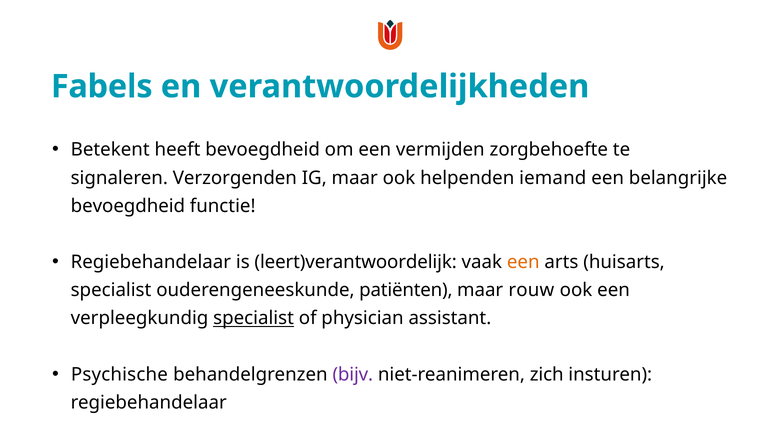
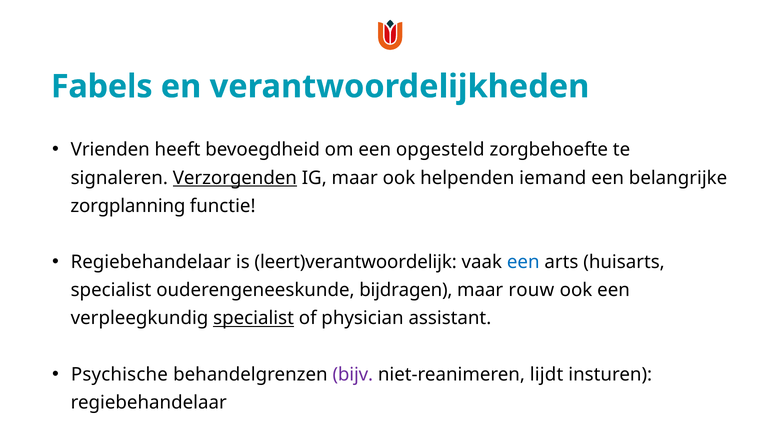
Betekent: Betekent -> Vrienden (110, 150)
vermijden: vermijden -> opgesteld (440, 150)
Verzorgenden underline: none -> present (235, 178)
bevoegdheid: bevoegdheid -> zorgplanning (128, 206)
een colour: orange -> blue (523, 262)
patiënten: patiënten -> bijdragen (406, 290)
zich: zich -> lijdt (547, 374)
